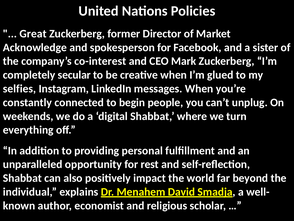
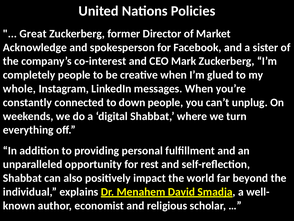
completely secular: secular -> people (74, 75)
selfies: selfies -> whole (19, 89)
begin: begin -> down (132, 102)
